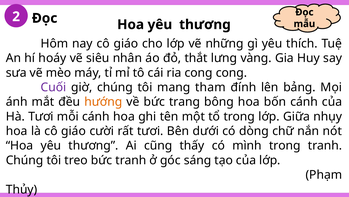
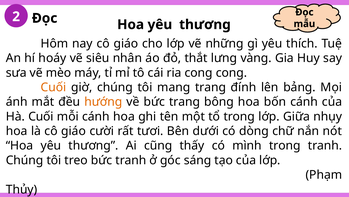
Cuối colour: purple -> orange (54, 87)
mang tham: tham -> trang (211, 87)
Hà Tươi: Tươi -> Cuối (41, 116)
